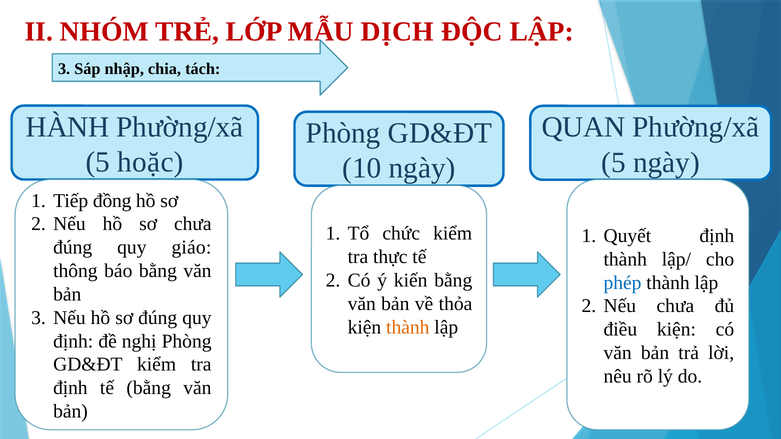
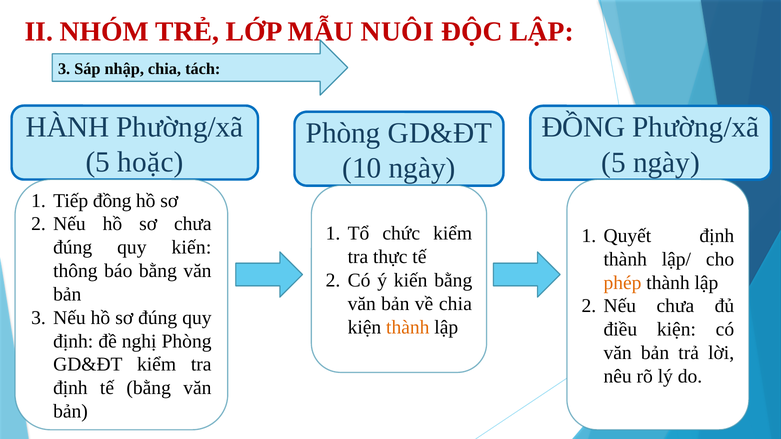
DỊCH: DỊCH -> NUÔI (397, 32)
QUAN: QUAN -> ĐỒNG (583, 127)
quy giáo: giáo -> kiến (191, 248)
phép colour: blue -> orange (623, 283)
về thỏa: thỏa -> chia (455, 304)
